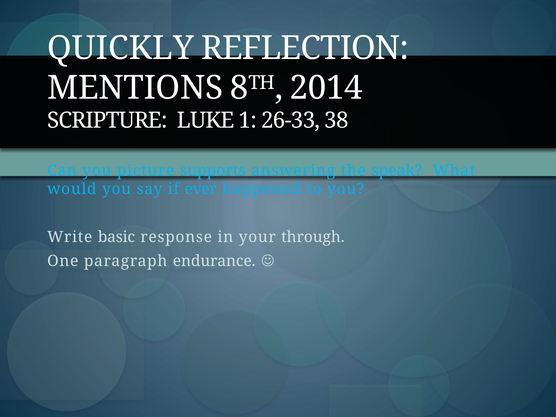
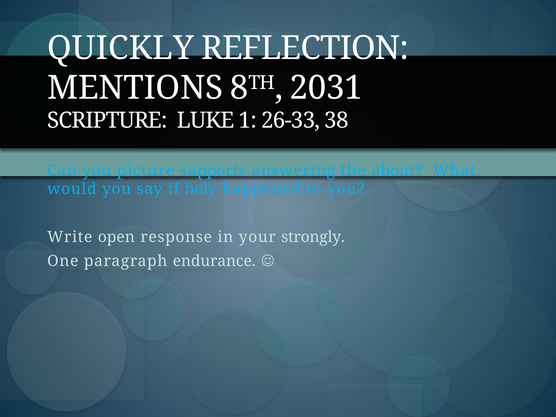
2014: 2014 -> 2031 (326, 88)
speak: speak -> about (397, 171)
ever: ever -> holy (201, 189)
basic: basic -> open (116, 237)
through: through -> strongly (313, 237)
